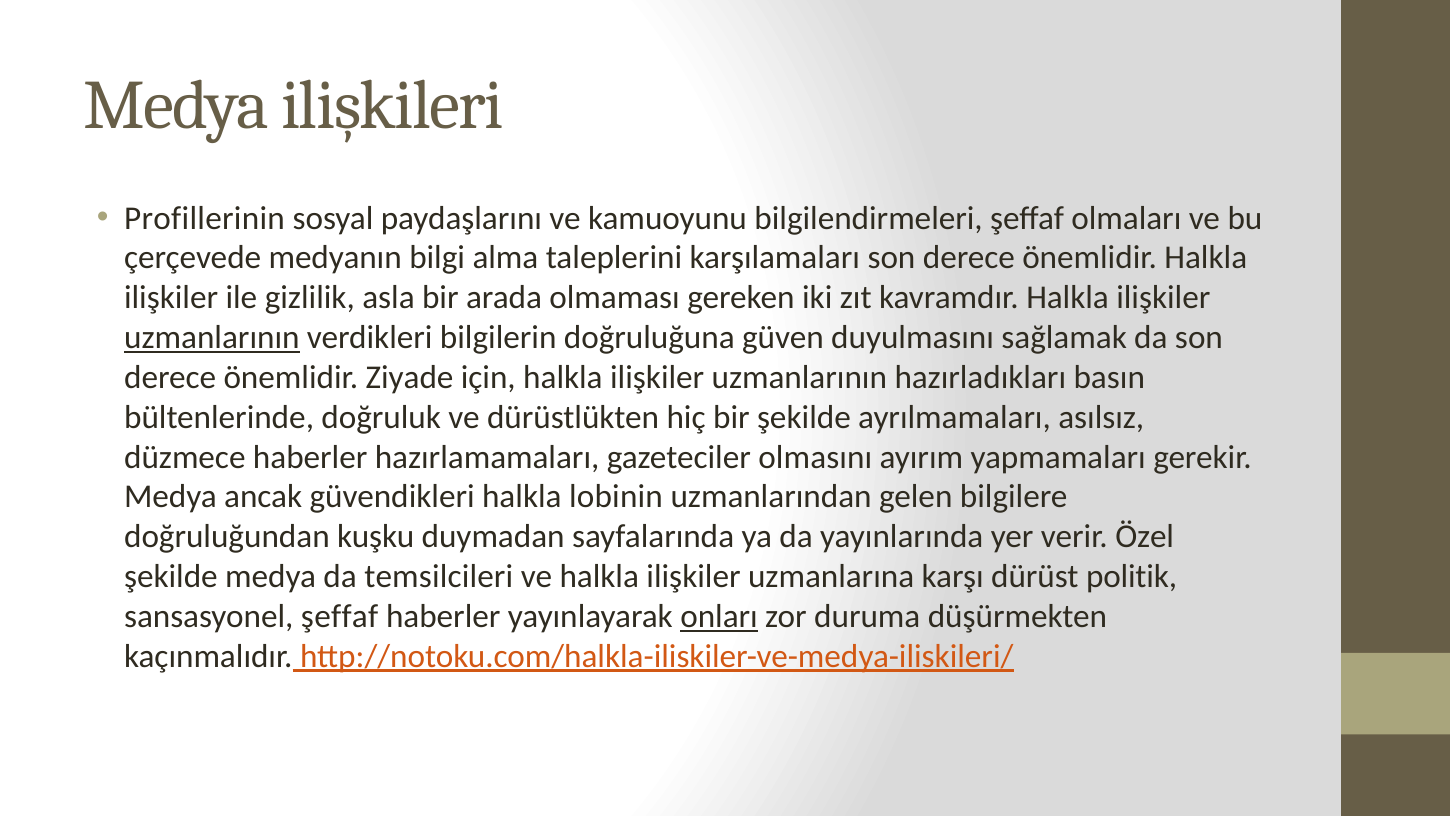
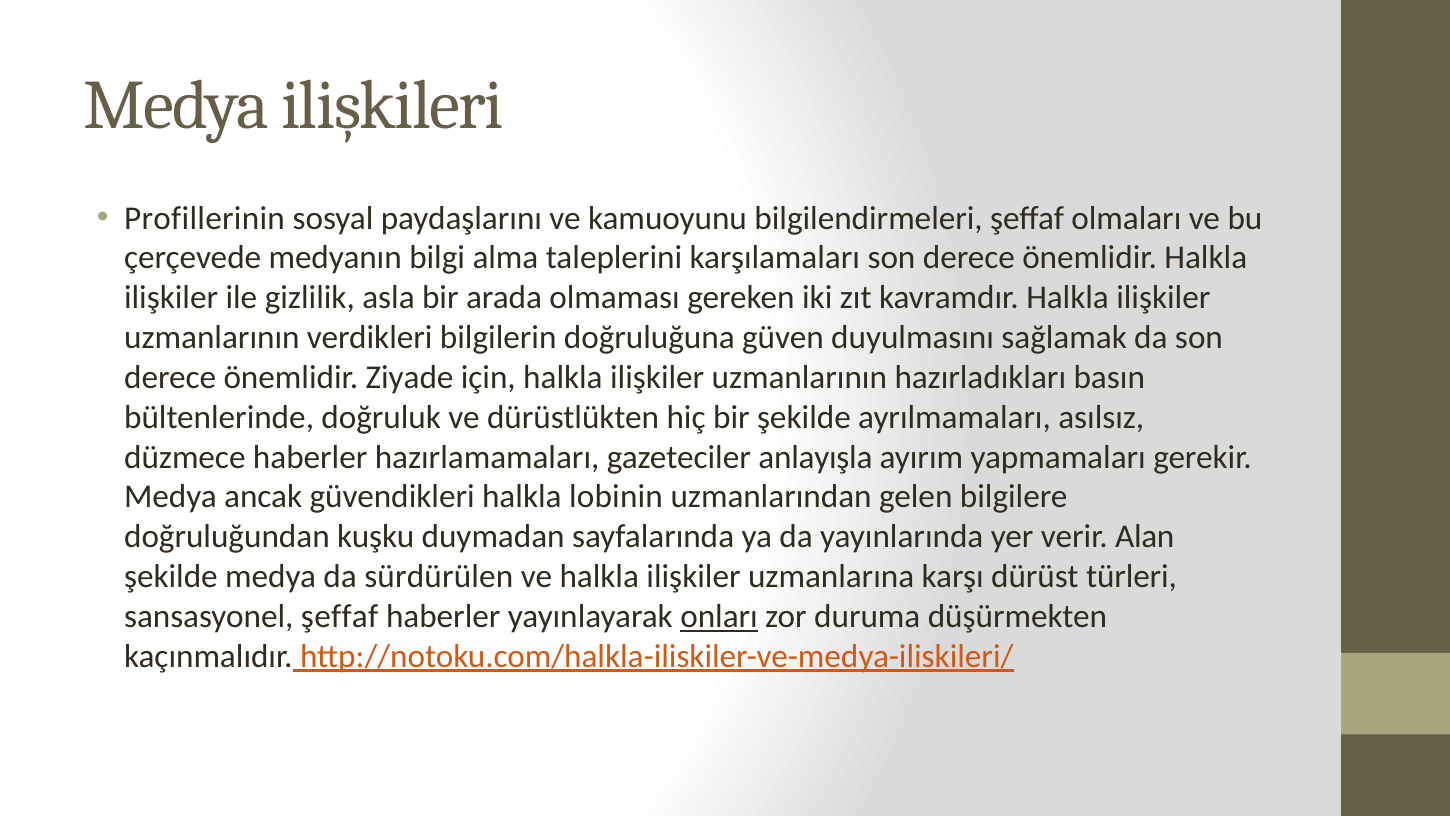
uzmanlarının underline: present -> none (212, 337)
olmasını: olmasını -> anlayışla (815, 457)
Özel: Özel -> Alan (1145, 537)
temsilcileri: temsilcileri -> sürdürülen (439, 576)
politik: politik -> türleri (1131, 576)
